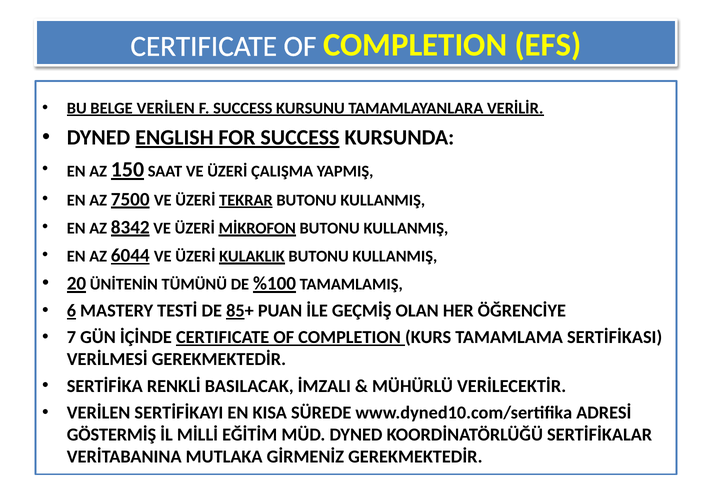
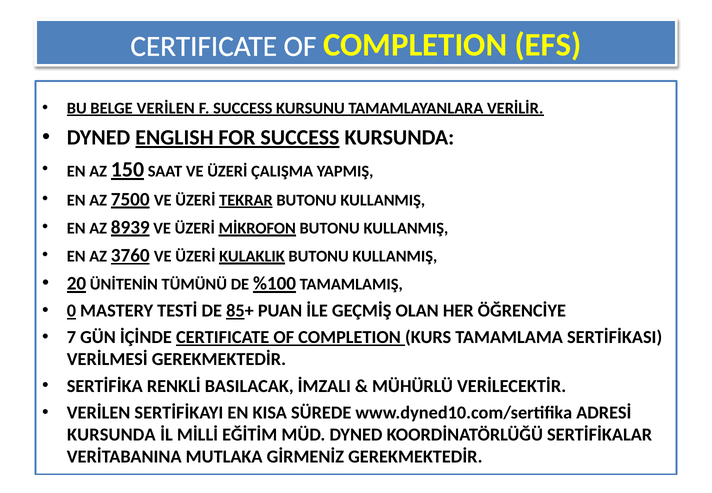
8342: 8342 -> 8939 (130, 227)
6044: 6044 -> 3760 (130, 255)
6: 6 -> 0 (71, 311)
GÖSTERMİŞ: GÖSTERMİŞ -> KURSUNDA (111, 434)
